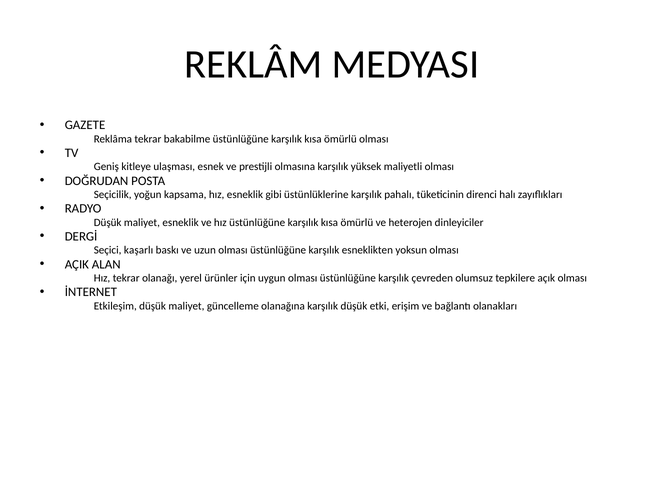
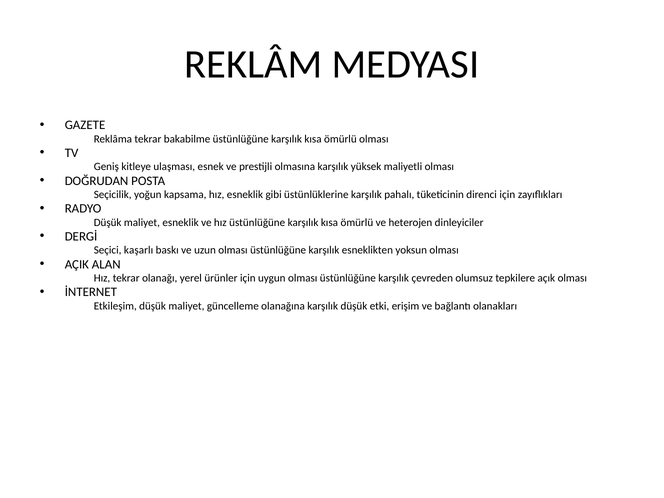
direnci halı: halı -> için (507, 195)
